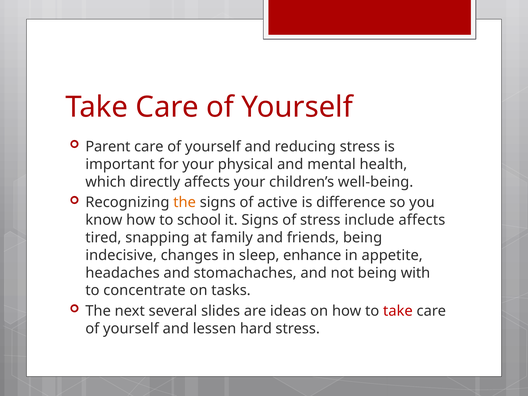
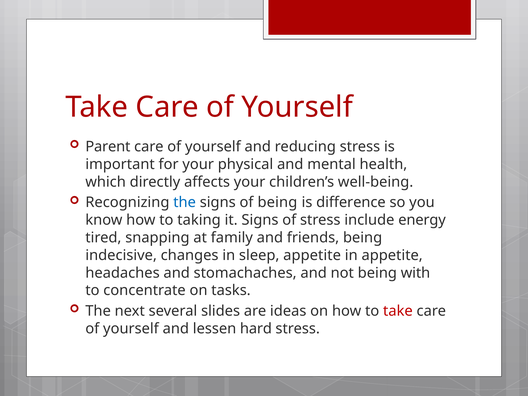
the colour: orange -> blue (185, 202)
of active: active -> being (277, 202)
school: school -> taking (199, 220)
include affects: affects -> energy (422, 220)
sleep enhance: enhance -> appetite (312, 255)
